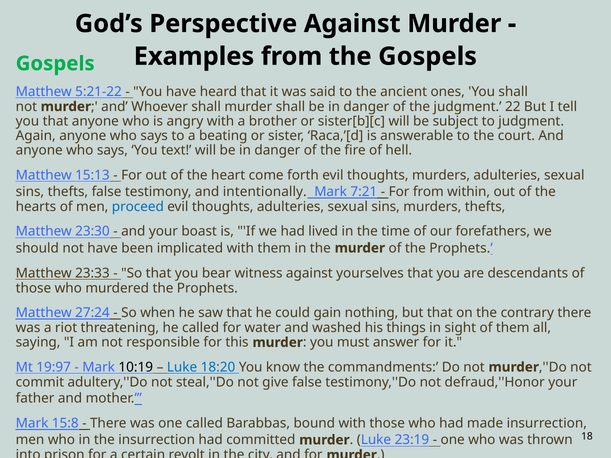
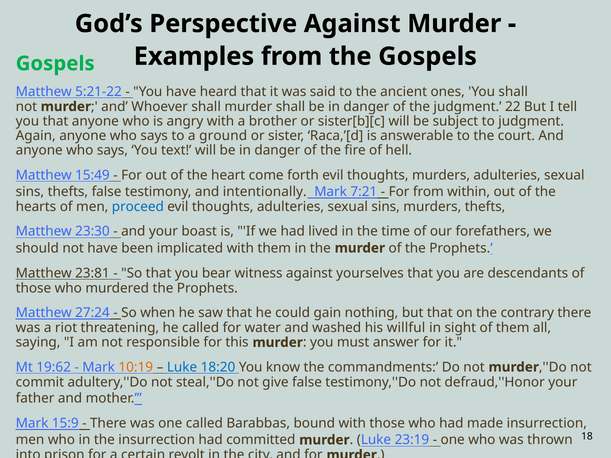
beating: beating -> ground (223, 136)
15:13: 15:13 -> 15:49 (92, 175)
23:33: 23:33 -> 23:81 (92, 273)
things: things -> willful (406, 328)
19:97: 19:97 -> 19:62 (54, 367)
10:19 colour: black -> orange (136, 367)
15:8: 15:8 -> 15:9 (65, 424)
